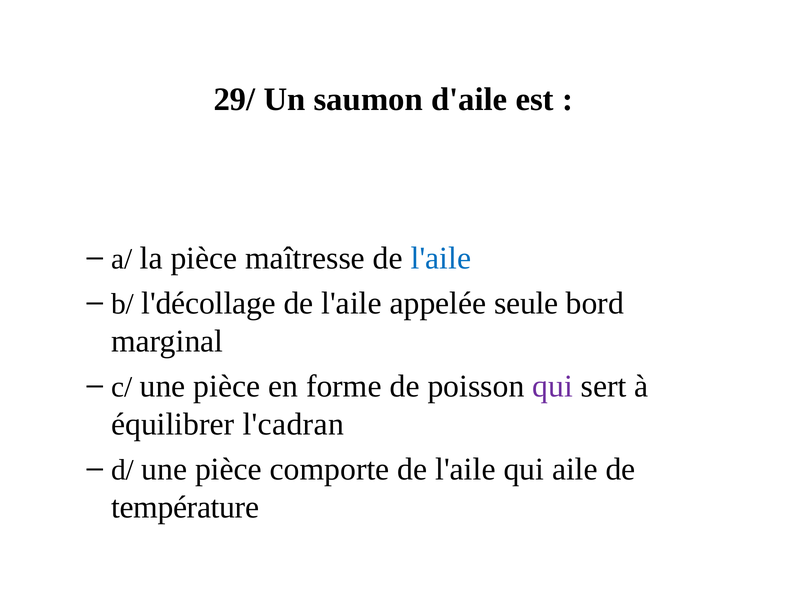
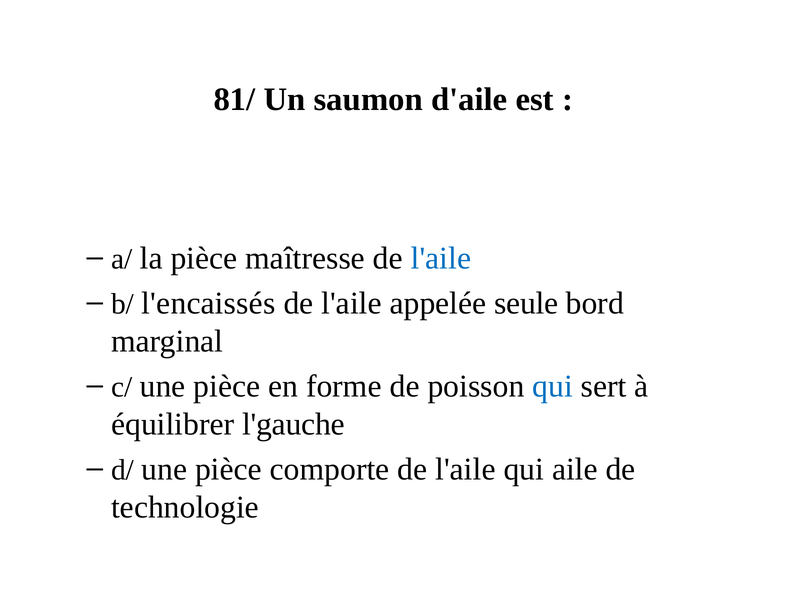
29/: 29/ -> 81/ (235, 100)
l'décollage: l'décollage -> l'encaissés (208, 303)
qui colour: purple -> blue (553, 386)
l'cadran: l'cadran -> l'gauche (294, 425)
température: température -> technologie (185, 508)
